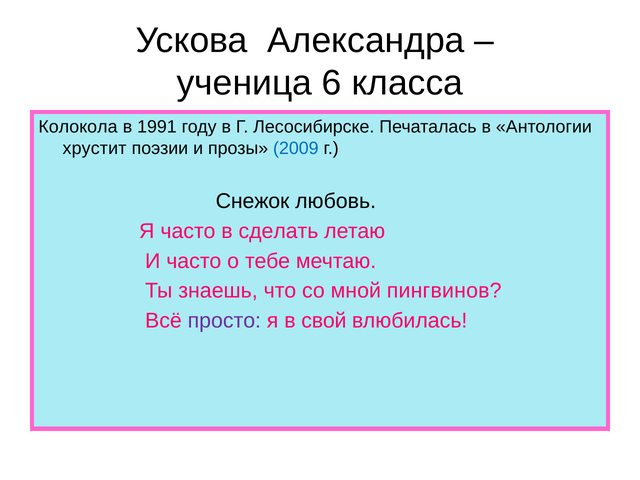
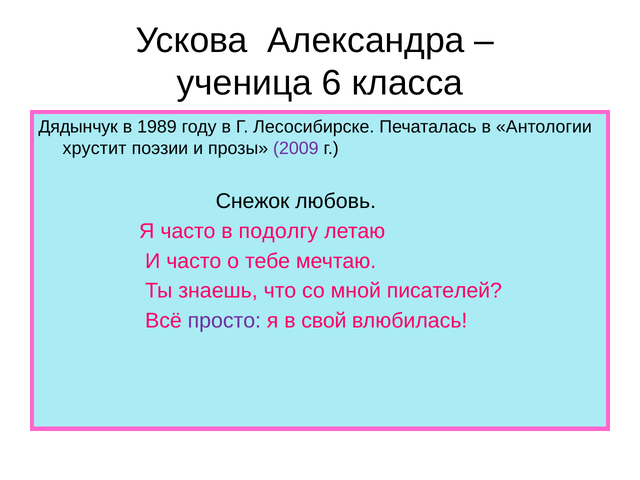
Колокола: Колокола -> Дядынчук (78, 127)
1991: 1991 -> 1989 (157, 127)
2009 colour: blue -> purple (296, 148)
сделать: сделать -> подолгу (278, 231)
пингвинов: пингвинов -> писателей (444, 291)
